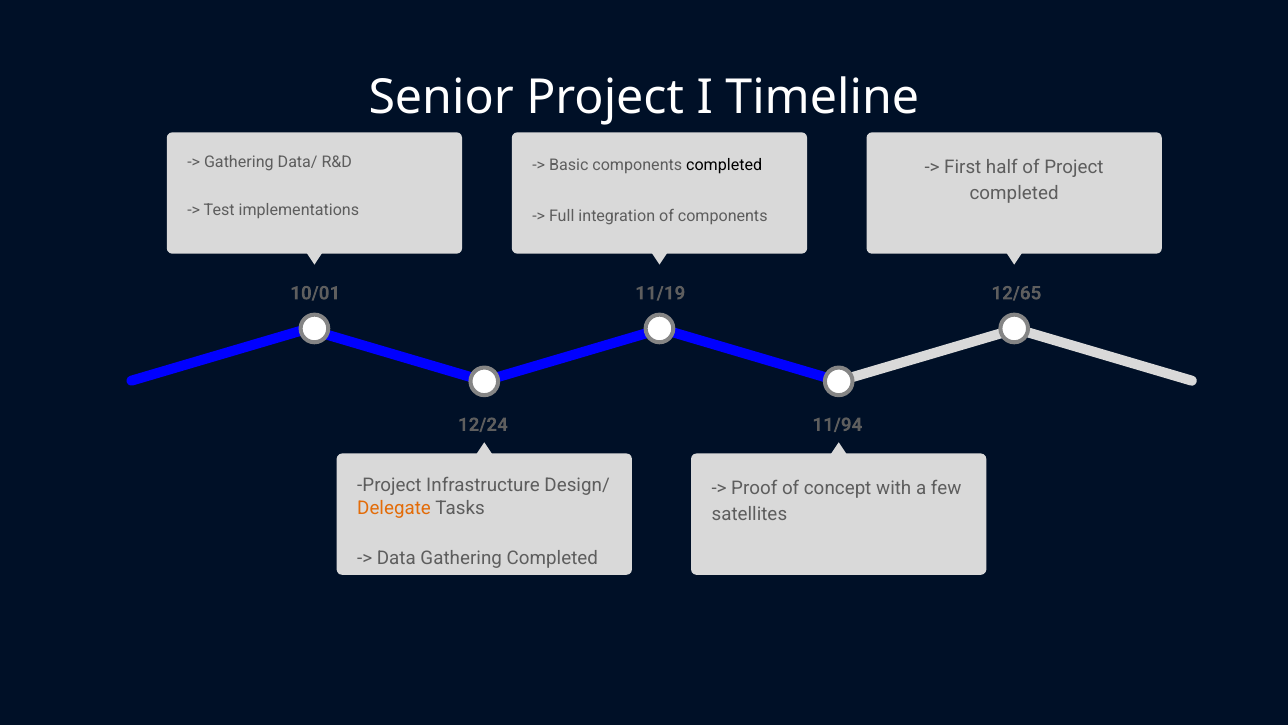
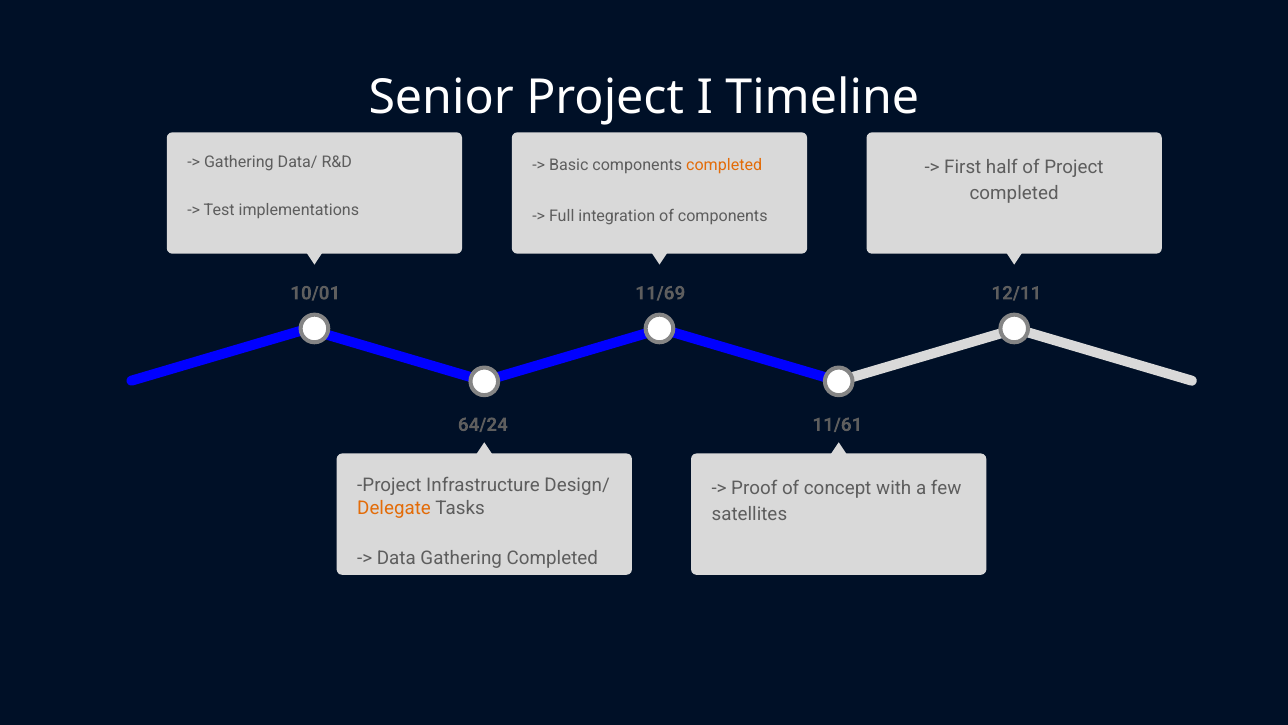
completed colour: black -> orange (724, 165)
11/19: 11/19 -> 11/69 (660, 293)
12/65: 12/65 -> 12/11 (1016, 293)
12/24: 12/24 -> 64/24 (483, 425)
11/94: 11/94 -> 11/61 (837, 425)
